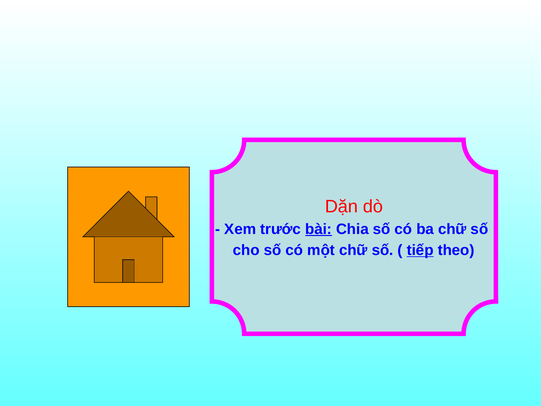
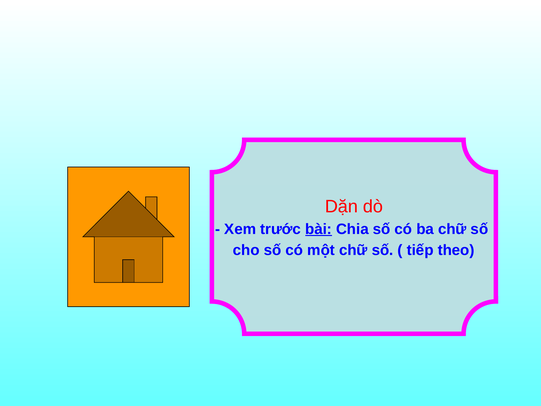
tiếp underline: present -> none (420, 250)
